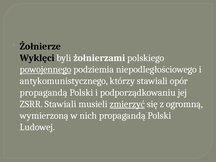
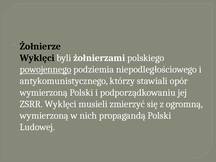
propagandą: propagandą -> wymierzoną (44, 93)
ZSRR Stawiali: Stawiali -> Wyklęci (61, 104)
zmierzyć underline: present -> none (127, 104)
